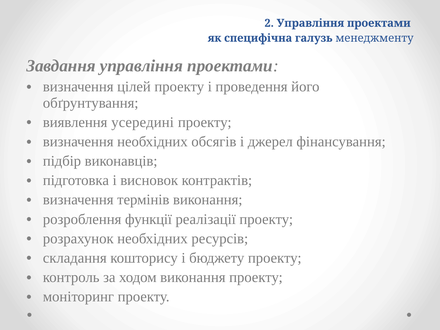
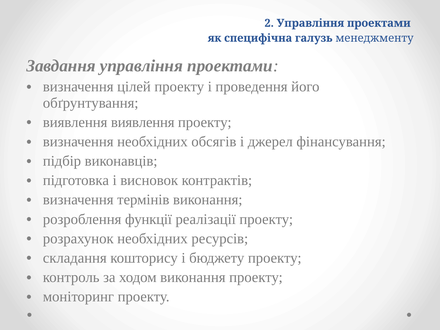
виявлення усередині: усередині -> виявлення (143, 122)
